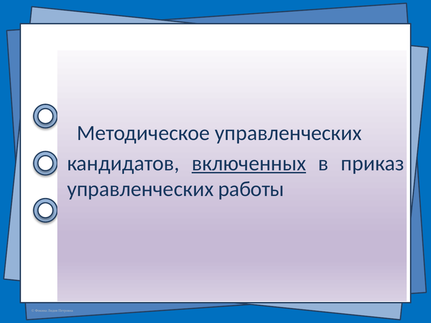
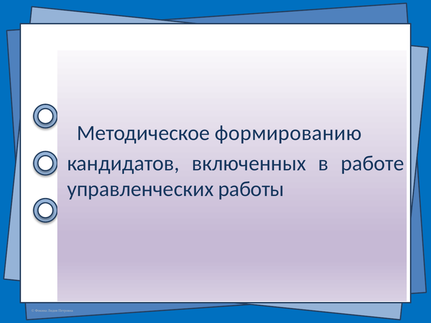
Методическое управленческих: управленческих -> формированию (288, 133)
включенных underline: present -> none (249, 163)
приказ: приказ -> работе (373, 163)
